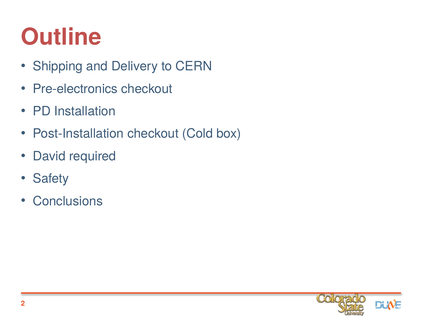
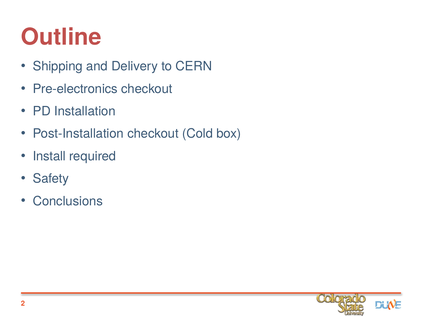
David: David -> Install (49, 156)
